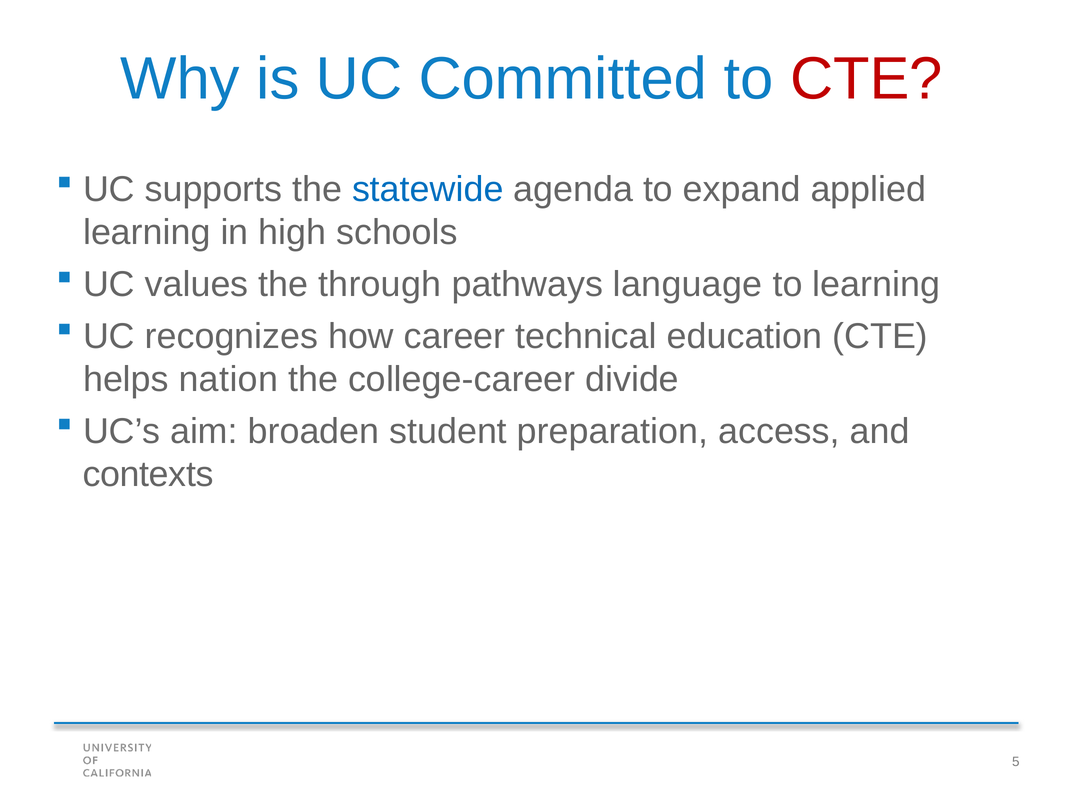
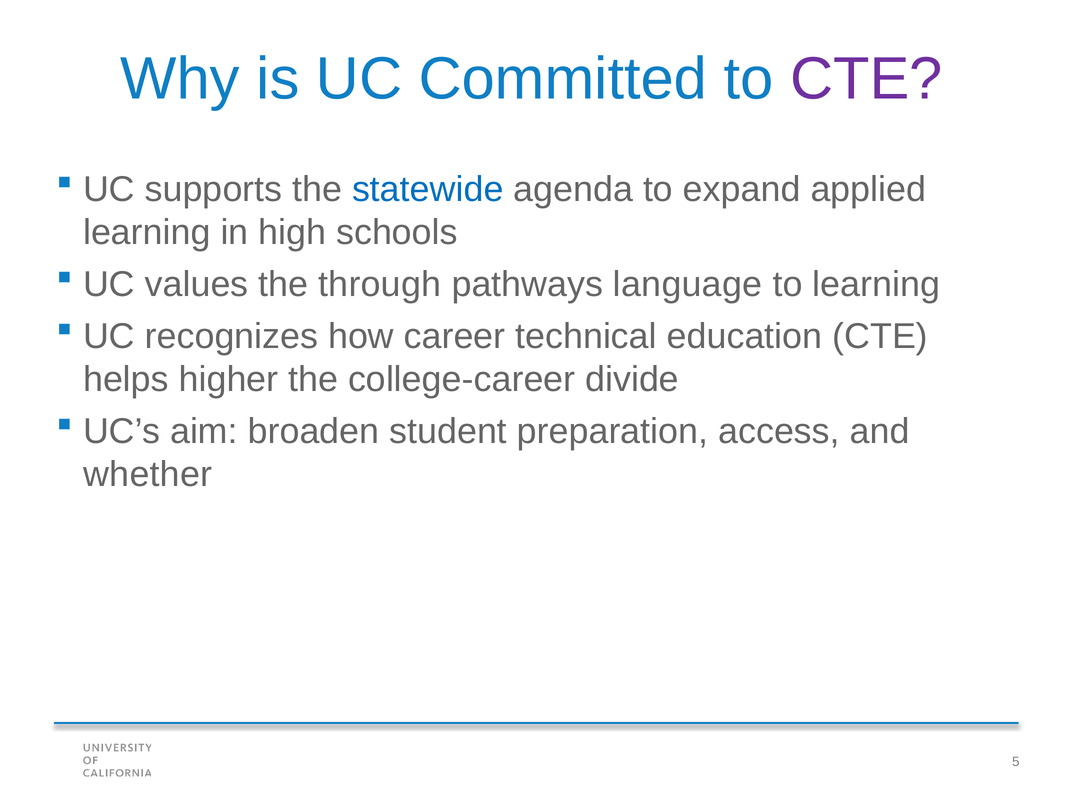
CTE colour: red -> purple (866, 79)
nation: nation -> higher (229, 379)
contexts: contexts -> whether (148, 474)
